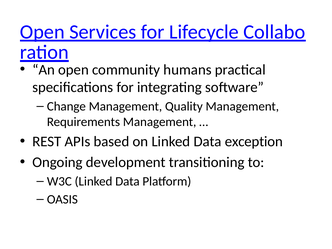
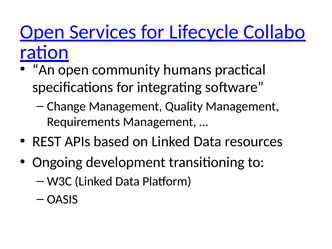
exception: exception -> resources (254, 142)
